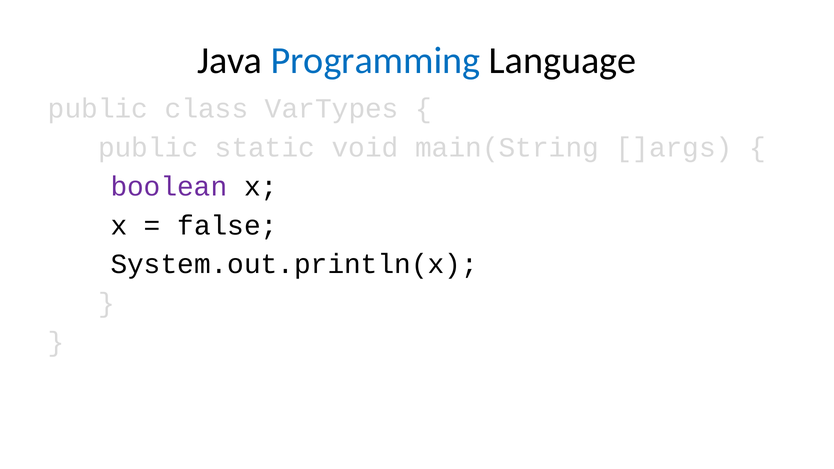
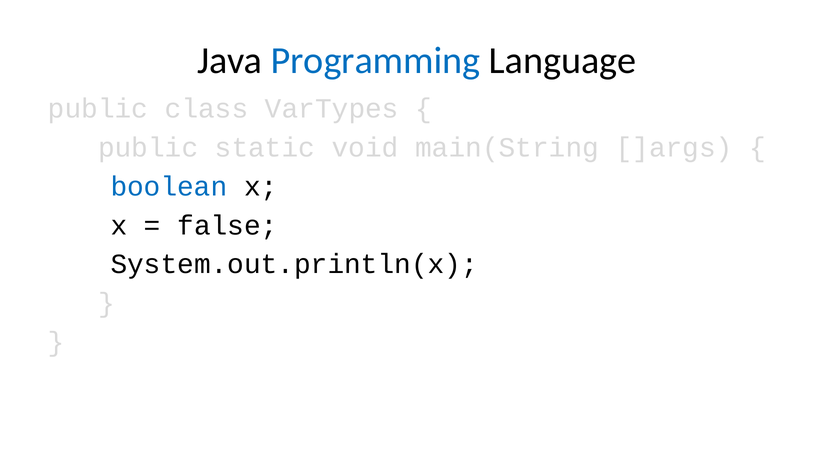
boolean colour: purple -> blue (169, 187)
